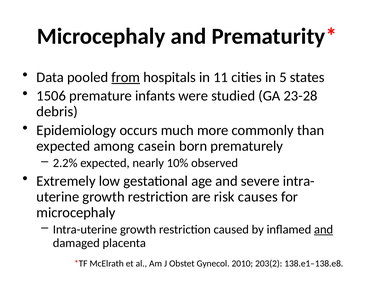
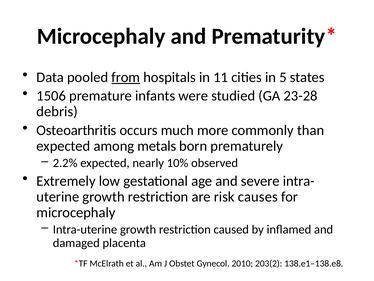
Epidemiology: Epidemiology -> Osteoarthritis (76, 130)
casein: casein -> metals (157, 146)
and underline: present -> none (324, 229)
